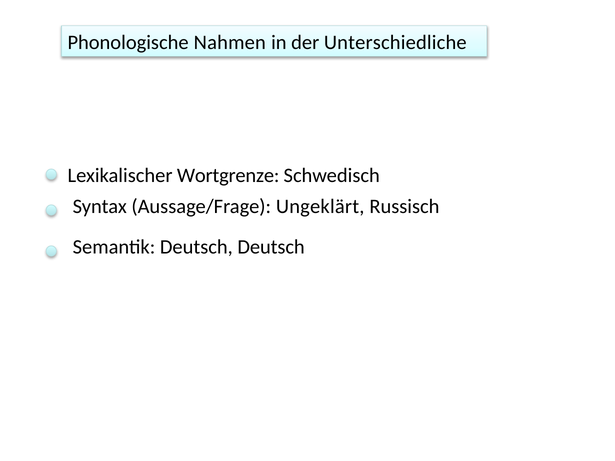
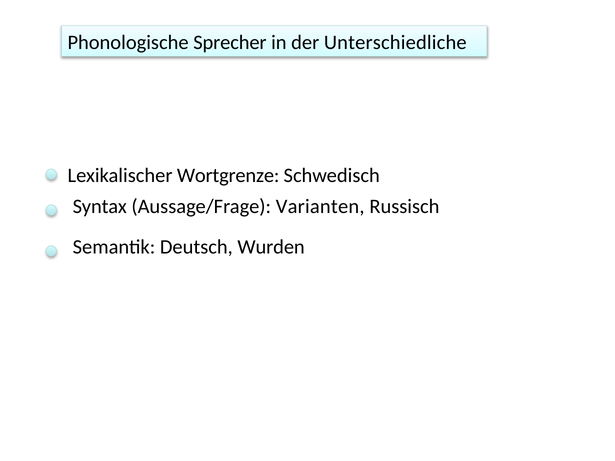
Nahmen: Nahmen -> Sprecher (230, 42)
Ungeklärt: Ungeklärt -> Varianten (320, 206)
Deutsch Deutsch: Deutsch -> Wurden (271, 247)
